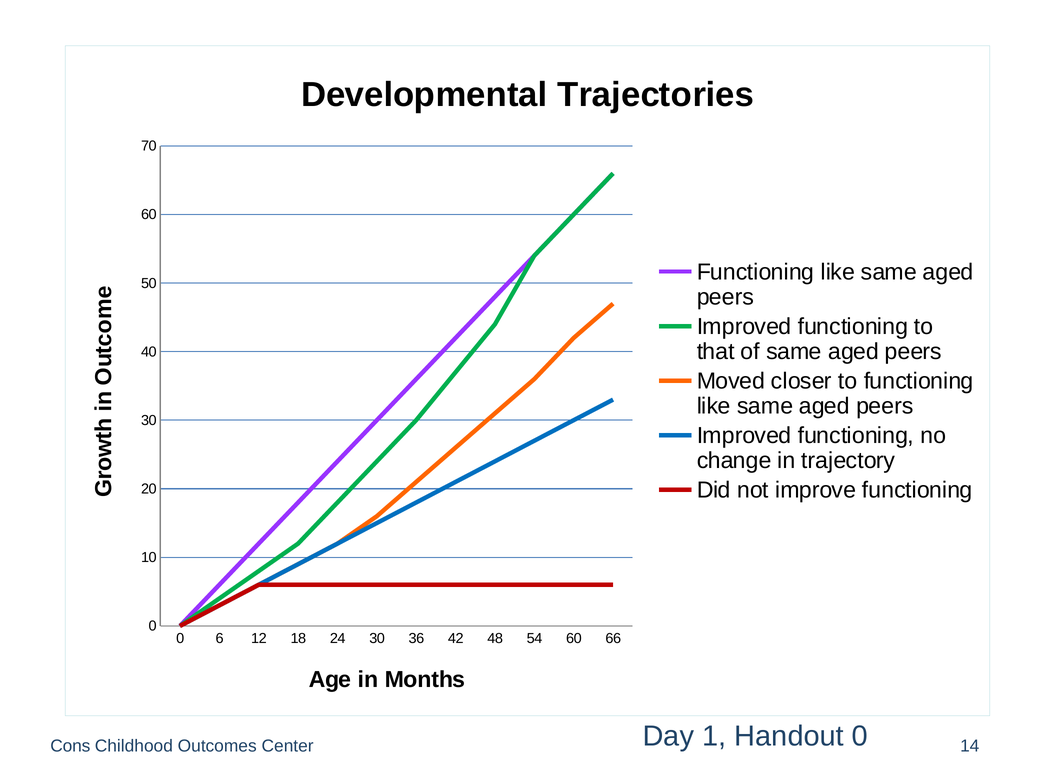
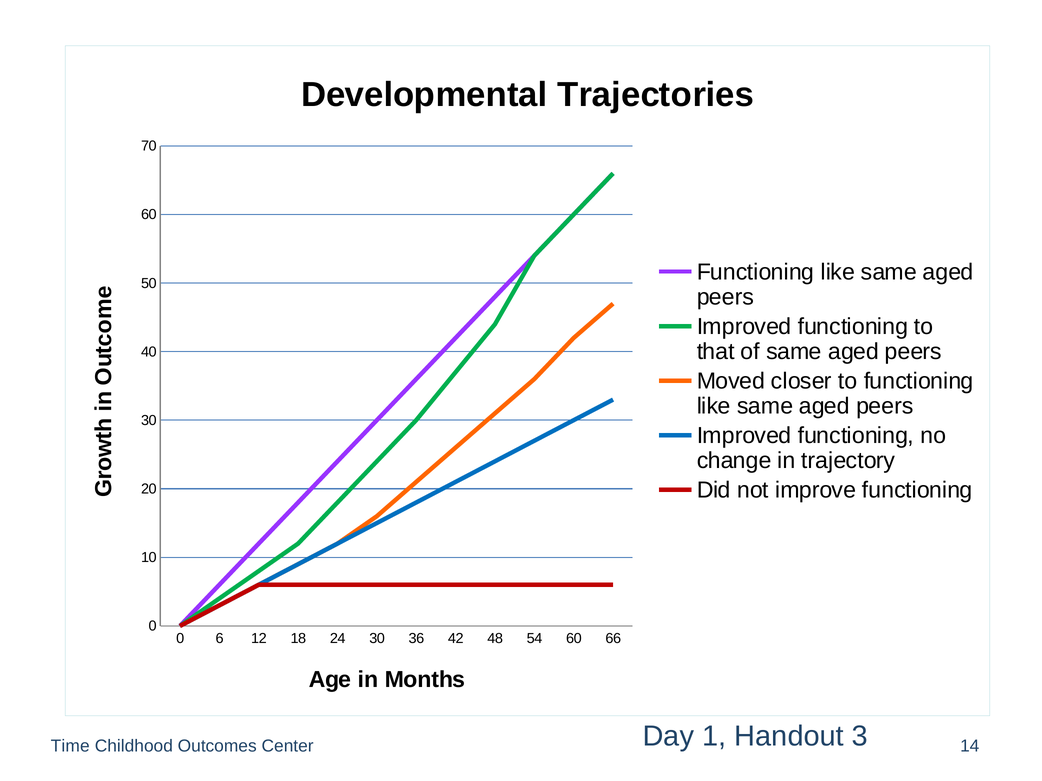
Handout 0: 0 -> 3 (860, 737)
Cons: Cons -> Time (70, 746)
